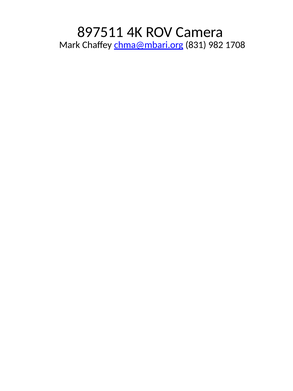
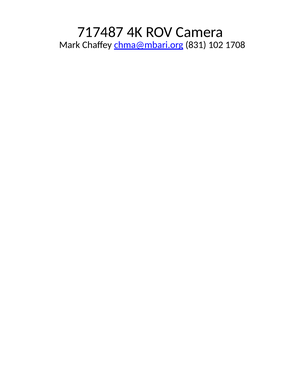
897511: 897511 -> 717487 (100, 32)
982: 982 -> 102 (216, 45)
